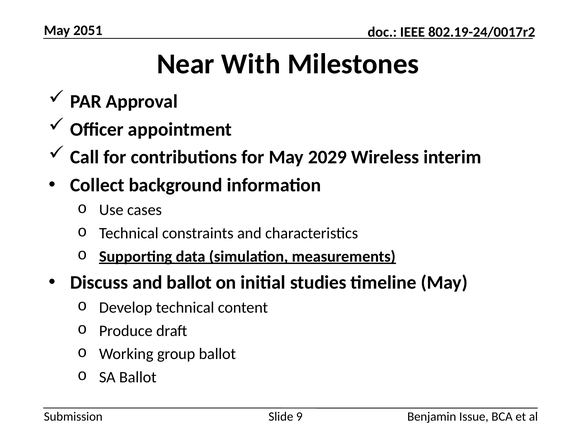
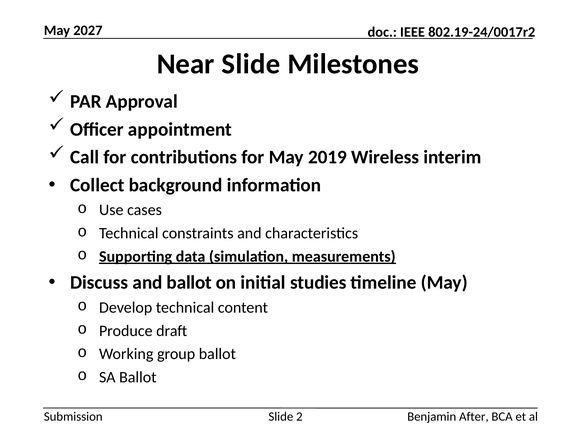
2051: 2051 -> 2027 (88, 31)
Near With: With -> Slide (251, 64)
2029: 2029 -> 2019 (327, 157)
9: 9 -> 2 (299, 416)
Issue: Issue -> After (474, 416)
